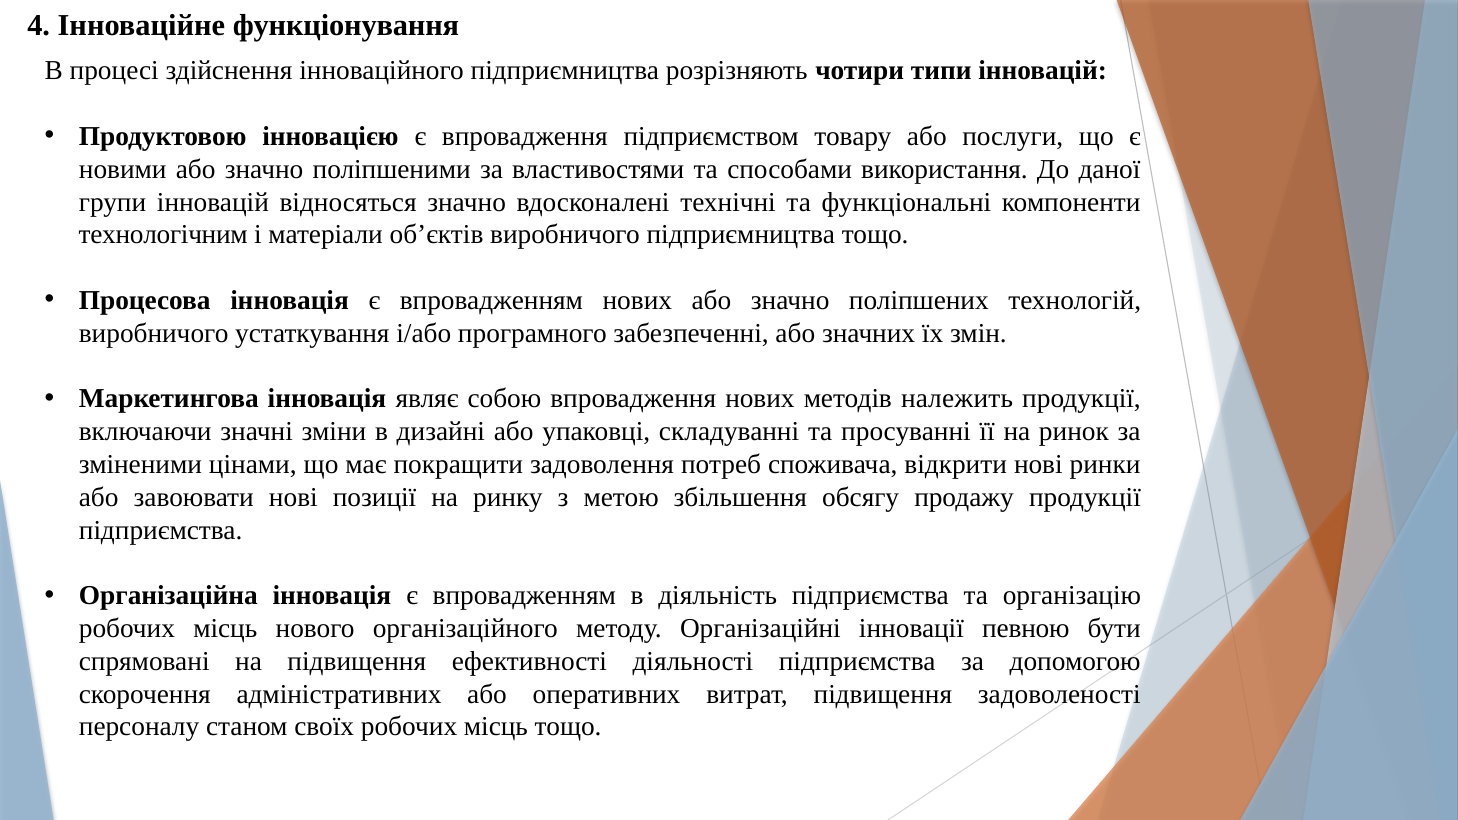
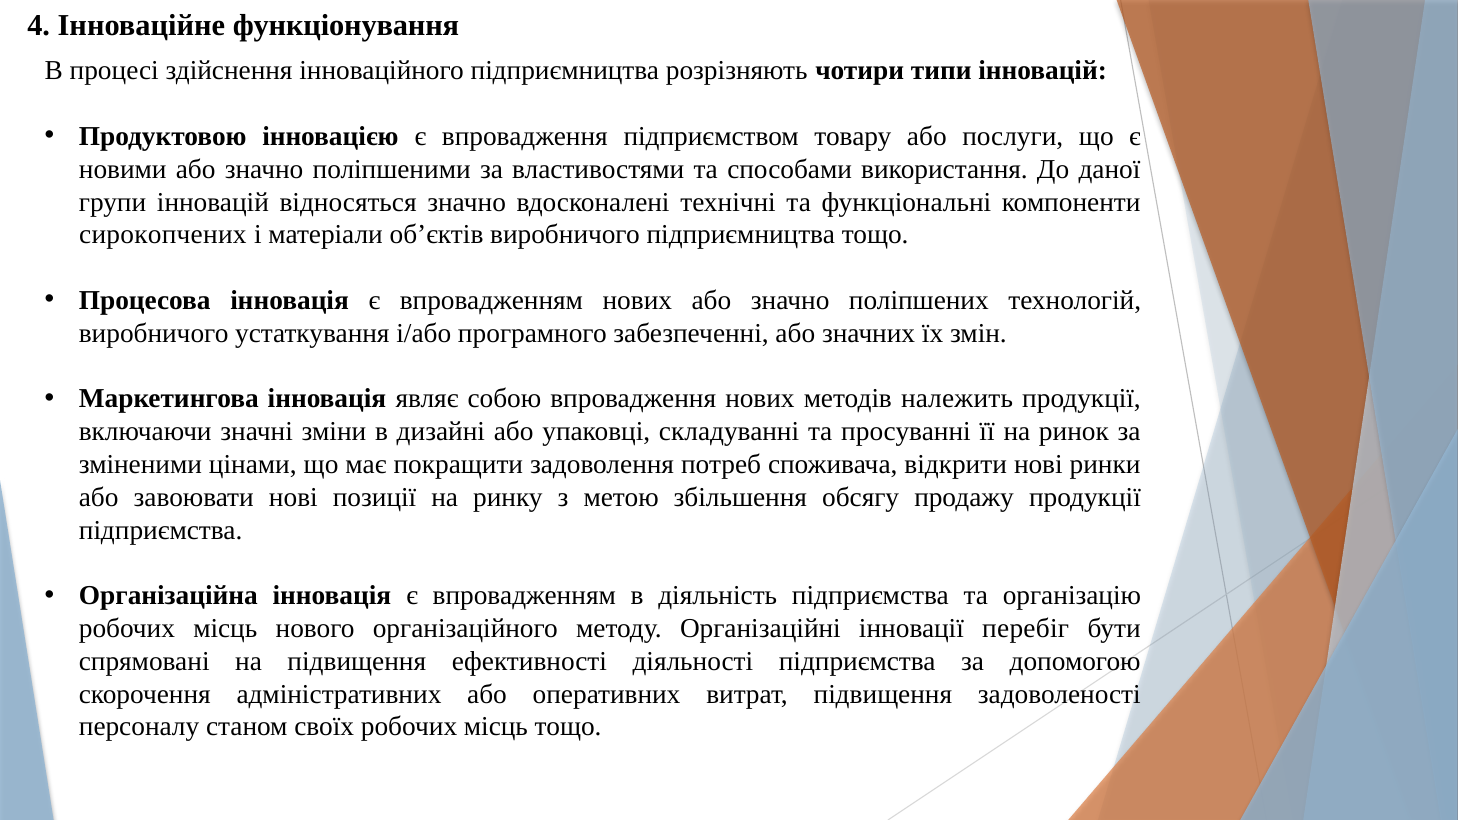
технологічним: технологічним -> сирокопчених (163, 235)
певною: певною -> перебіг (1026, 628)
